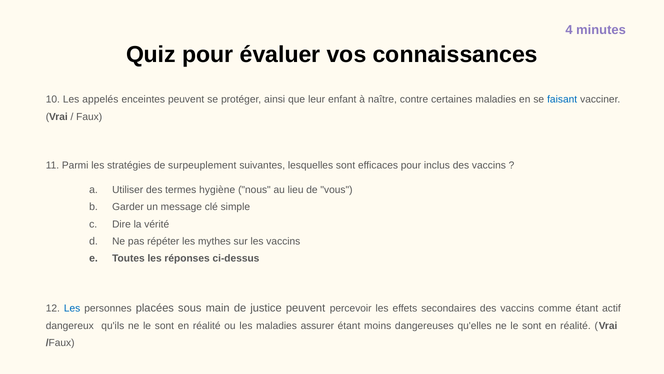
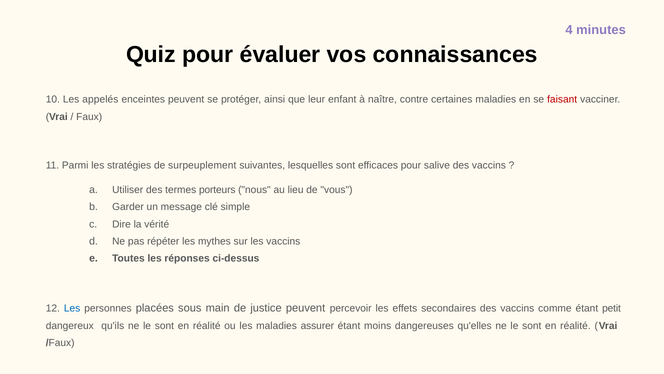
faisant colour: blue -> red (562, 99)
inclus: inclus -> salive (437, 165)
hygiène: hygiène -> porteurs (217, 190)
actif: actif -> petit (612, 308)
